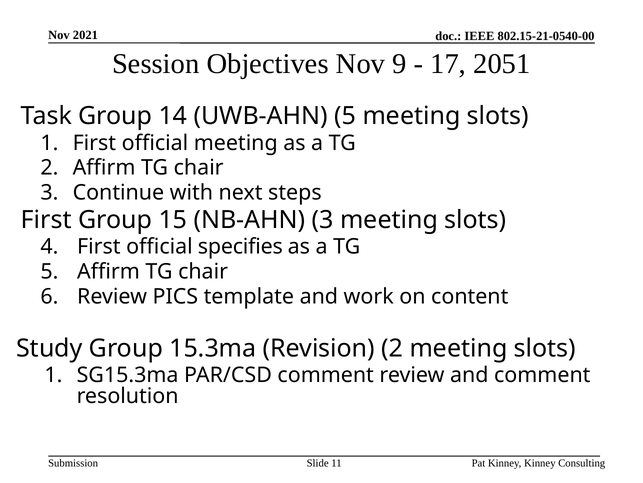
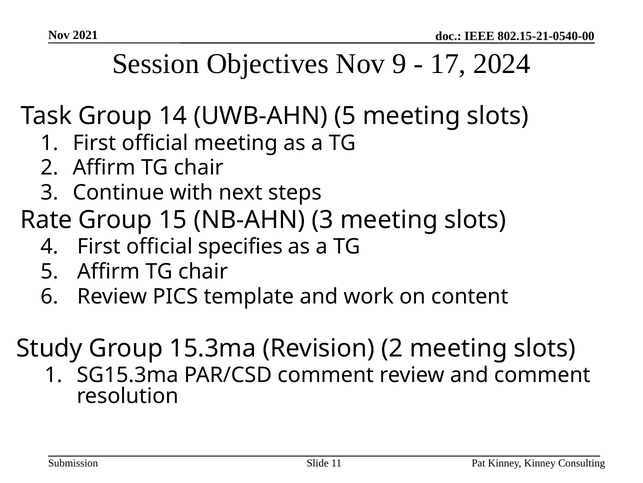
2051: 2051 -> 2024 (502, 64)
First: First -> Rate (46, 220)
